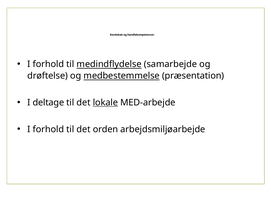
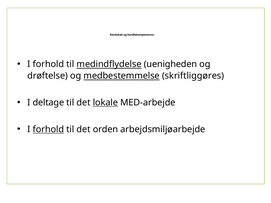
samarbejde: samarbejde -> uenigheden (170, 64)
præsentation: præsentation -> skriftliggøres (193, 76)
forhold underline: none -> present (48, 129)
